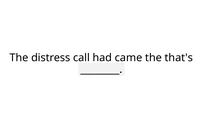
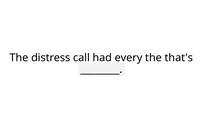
came: came -> every (129, 58)
